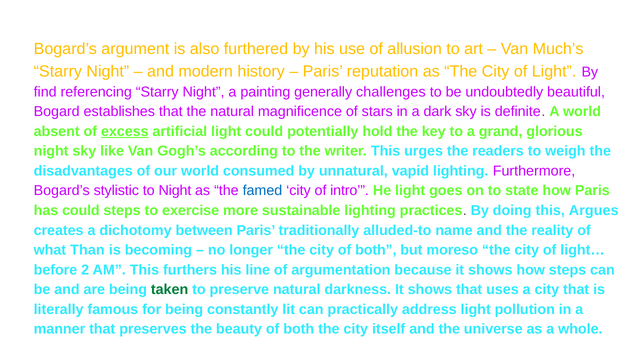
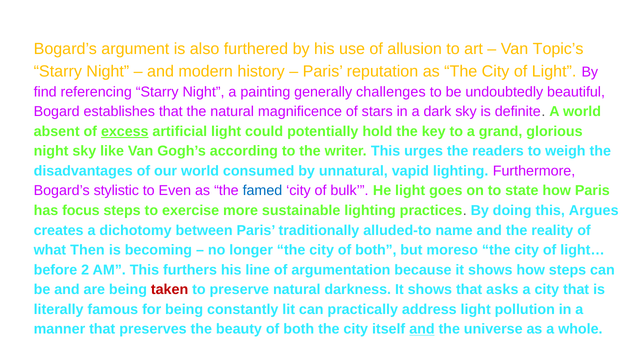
Much’s: Much’s -> Topic’s (558, 49)
to Night: Night -> Even (175, 190)
intro: intro -> bulk (349, 190)
has could: could -> focus (81, 210)
Than: Than -> Then (87, 250)
taken colour: green -> red (170, 289)
uses: uses -> asks (502, 289)
and underline: none -> present (422, 328)
